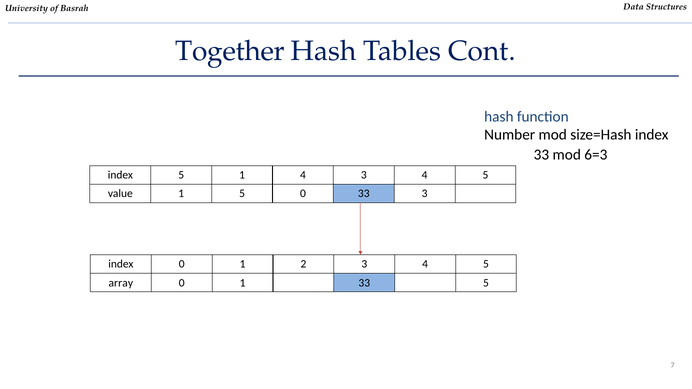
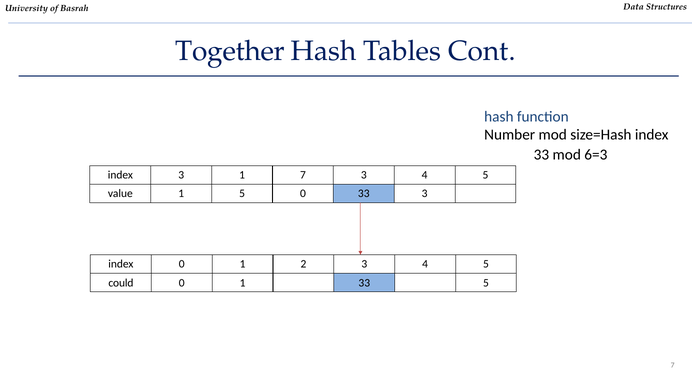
index 5: 5 -> 3 (181, 175)
1 4: 4 -> 7 (303, 175)
array: array -> could (121, 283)
